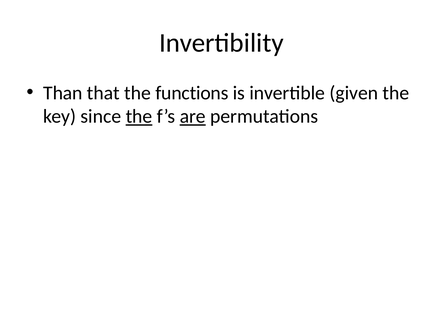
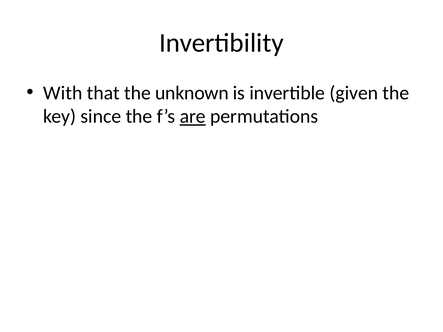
Than: Than -> With (63, 93)
functions: functions -> unknown (192, 93)
the underline: present -> none (139, 117)
